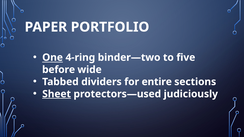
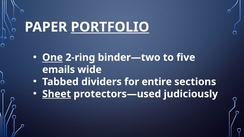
PORTFOLIO underline: none -> present (110, 27)
4-ring: 4-ring -> 2-ring (80, 58)
before: before -> emails (59, 70)
